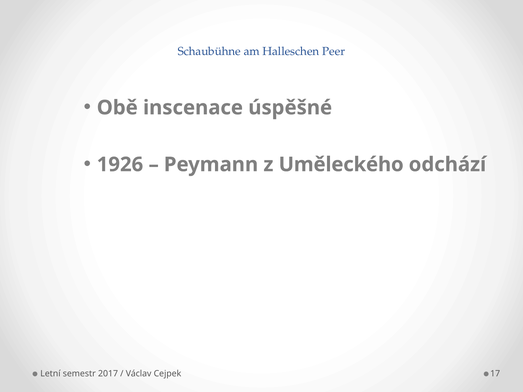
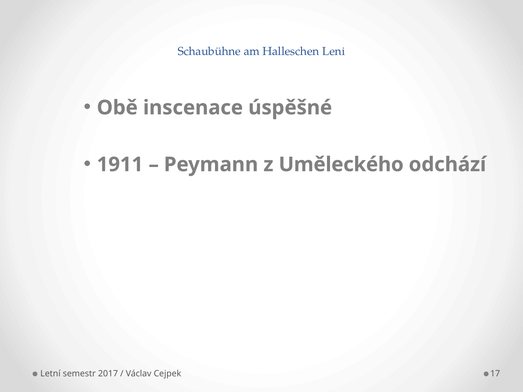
Peer: Peer -> Leni (334, 51)
1926: 1926 -> 1911 (120, 165)
